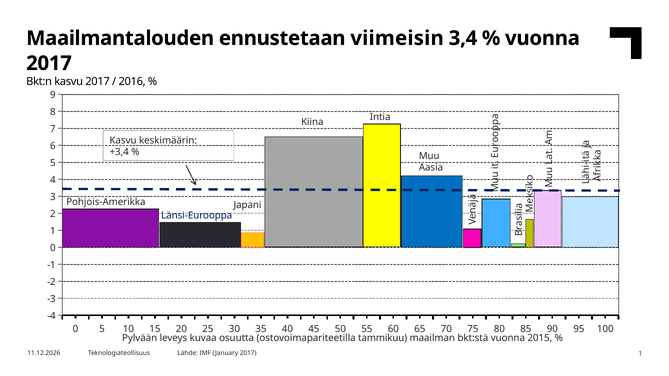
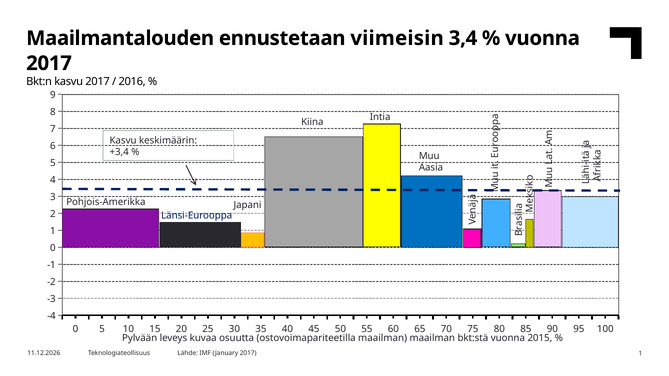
ostovoimapariteetilla tammikuu: tammikuu -> maailman (383, 339)
